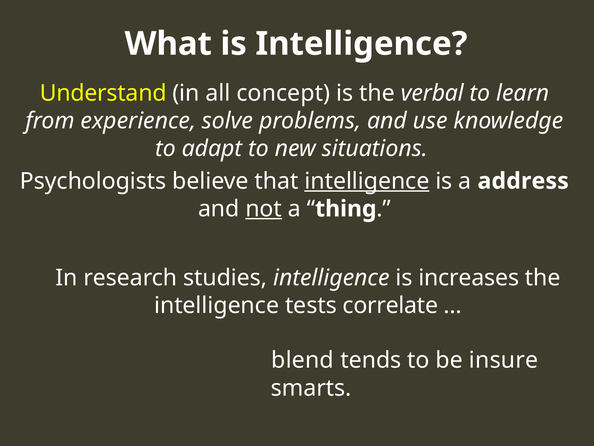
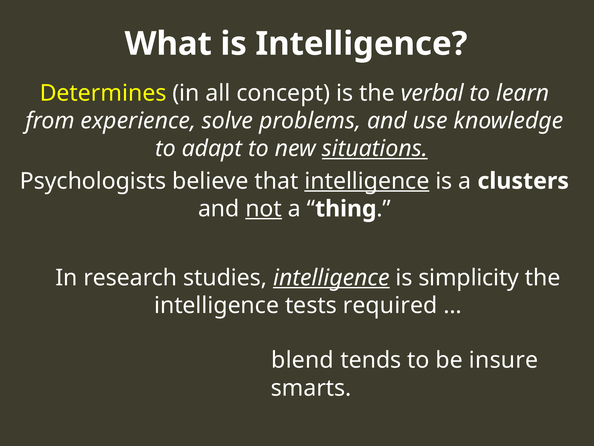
Understand: Understand -> Determines (103, 93)
situations underline: none -> present (375, 149)
address: address -> clusters (523, 181)
intelligence underline: none -> present (331, 277)
increases: increases -> simplicity (469, 277)
correlate: correlate -> required (390, 305)
